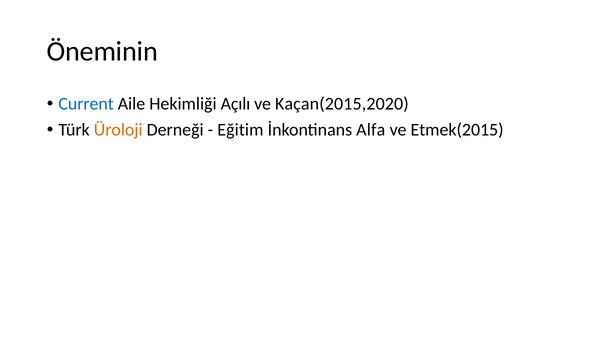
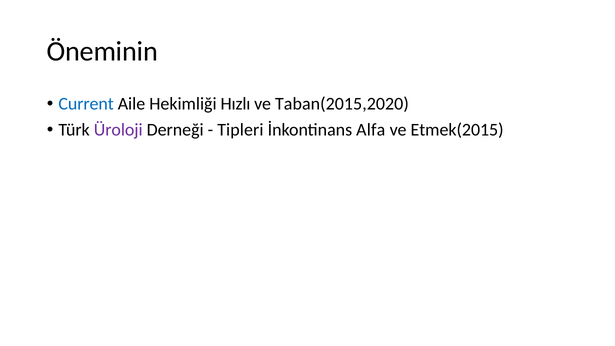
Açılı: Açılı -> Hızlı (236, 104)
Kaçan(2015,2020: Kaçan(2015,2020 -> Taban(2015,2020 (342, 104)
Üroloji colour: orange -> purple (118, 130)
Eğitim: Eğitim -> Tipleri (240, 130)
